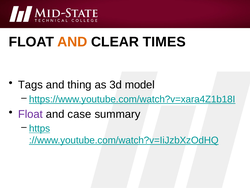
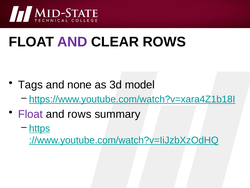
AND colour: orange -> purple (72, 42)
CLEAR TIMES: TIMES -> ROWS (164, 42)
thing: thing -> none (80, 85)
and case: case -> rows (79, 114)
